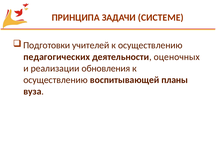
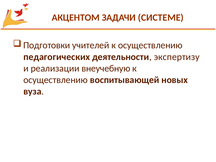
ПРИНЦИПА: ПРИНЦИПА -> АКЦЕНТОМ (76, 18)
оценочных: оценочных -> экспертизу (177, 57)
обновления: обновления -> внеучебную (106, 68)
планы: планы -> новых (175, 80)
